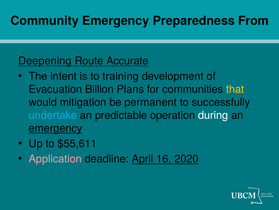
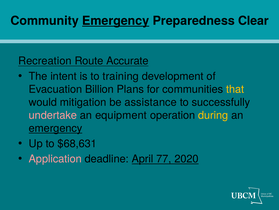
Emergency underline: none -> present (116, 21)
From: From -> Clear (253, 21)
Deepening: Deepening -> Recreation (45, 61)
permanent: permanent -> assistance (151, 102)
undertake colour: light blue -> pink (53, 115)
predictable: predictable -> equipment (121, 115)
during colour: white -> yellow (213, 115)
$55,611: $55,611 -> $68,631 (77, 143)
16: 16 -> 77 (164, 158)
